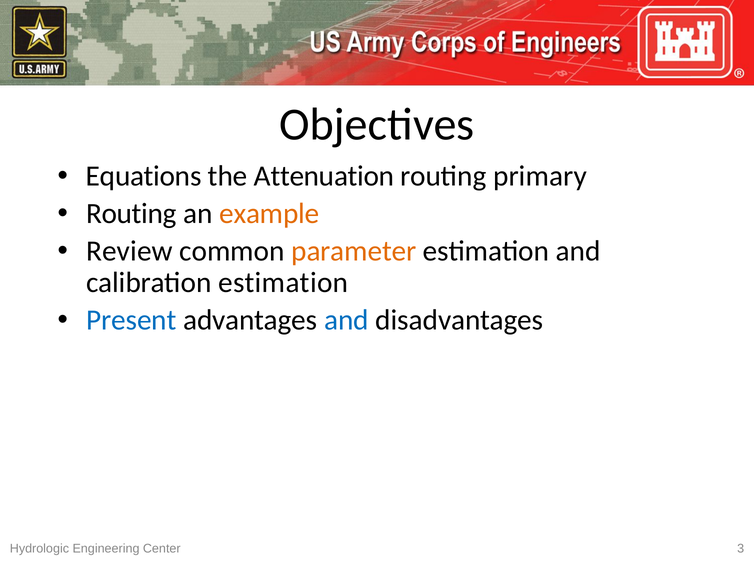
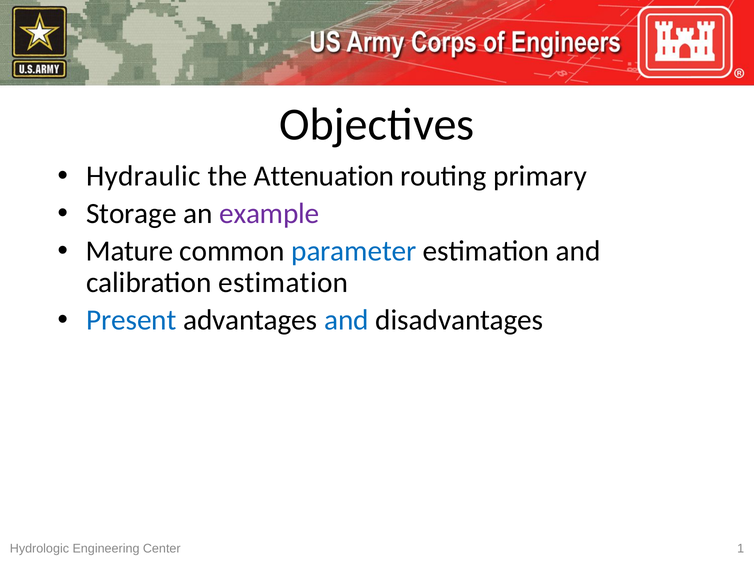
Equations: Equations -> Hydraulic (143, 176)
Routing: Routing -> Storage (131, 214)
example colour: orange -> purple (269, 214)
Review: Review -> Mature (130, 251)
parameter colour: orange -> blue (354, 251)
3: 3 -> 1 (741, 549)
